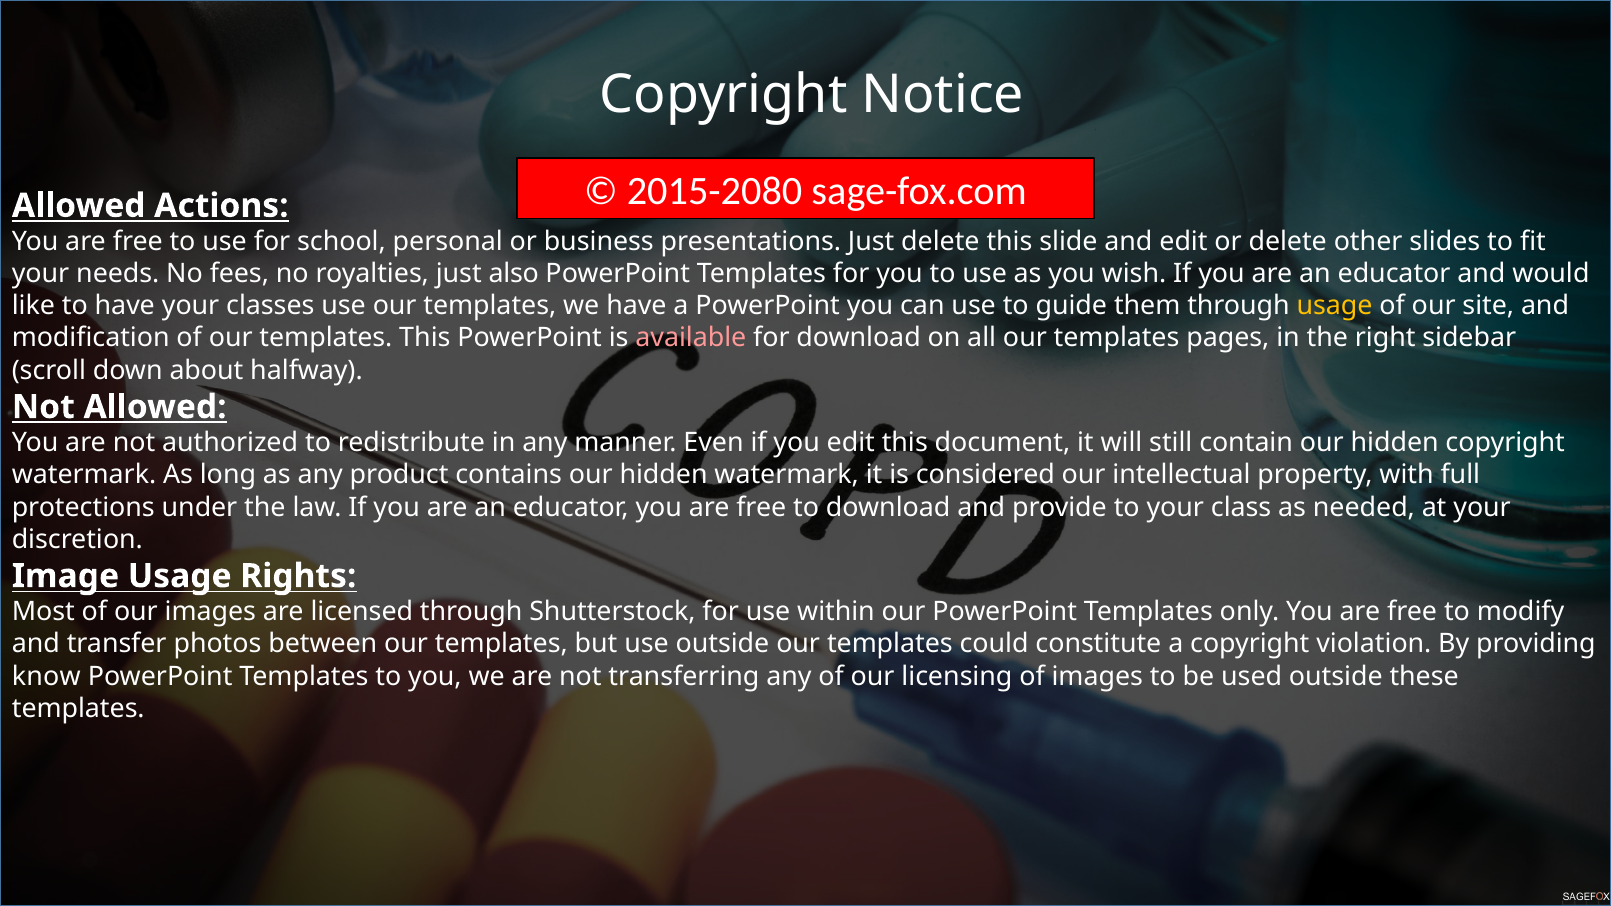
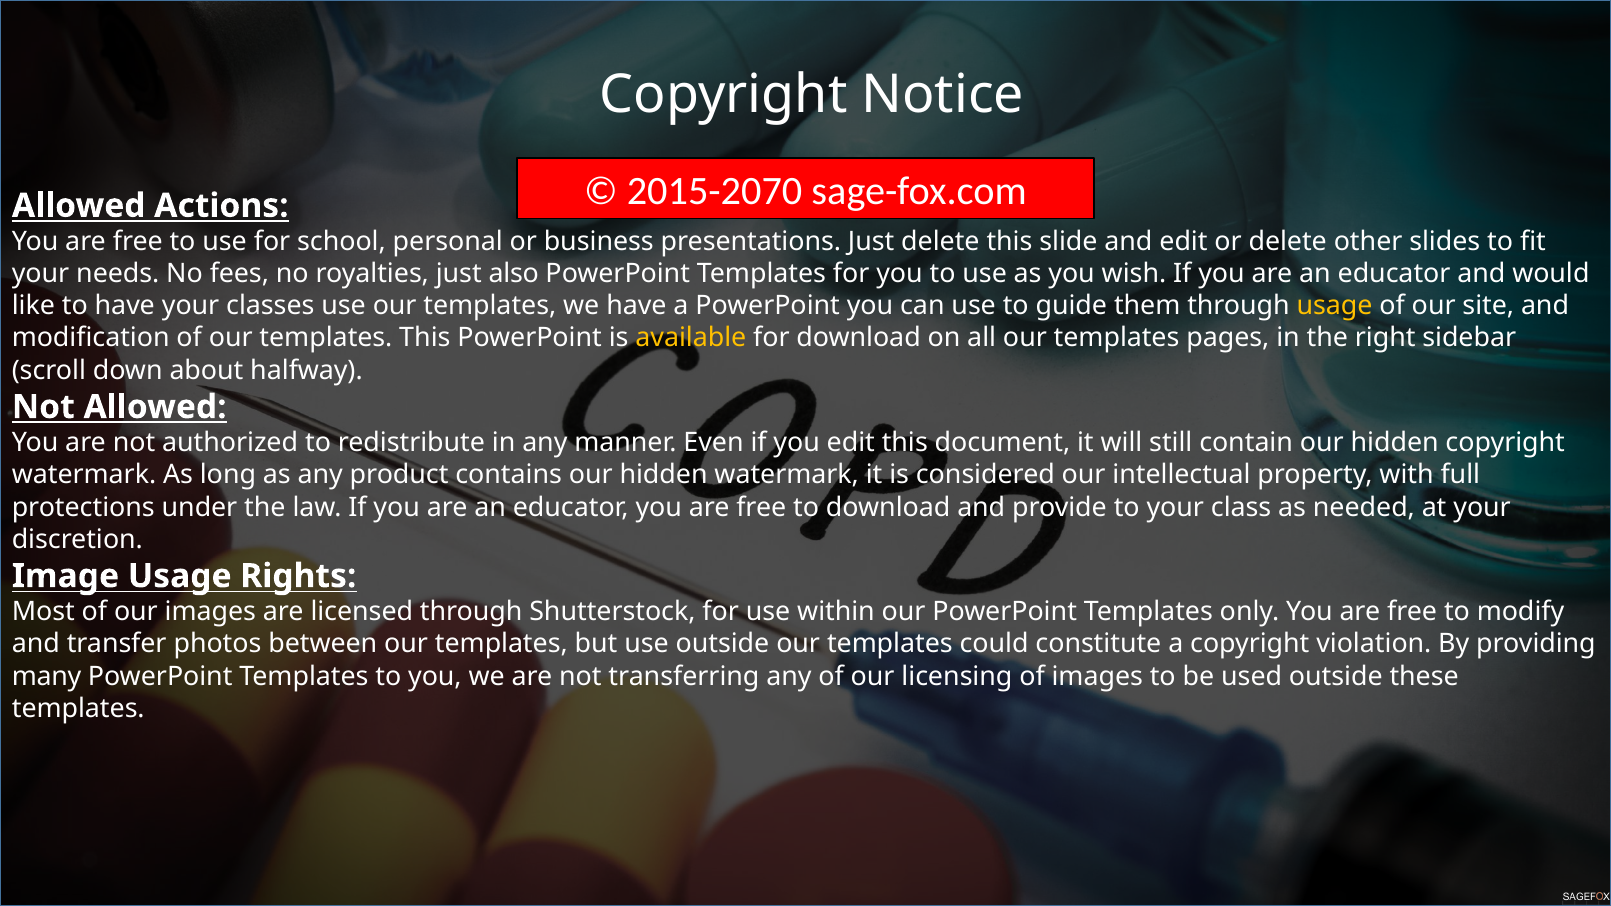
2015-2080: 2015-2080 -> 2015-2070 (715, 191)
available colour: pink -> yellow (691, 338)
know: know -> many (47, 676)
